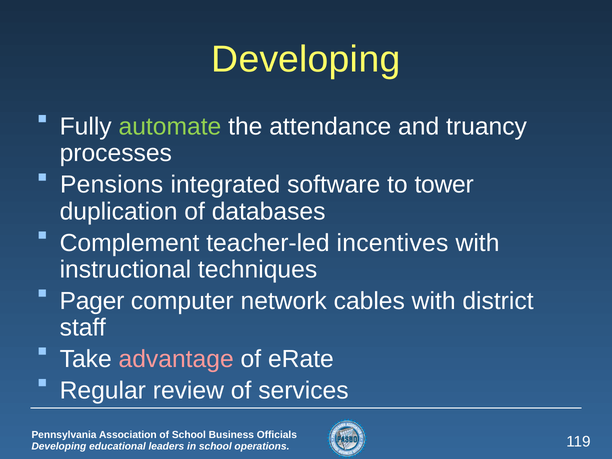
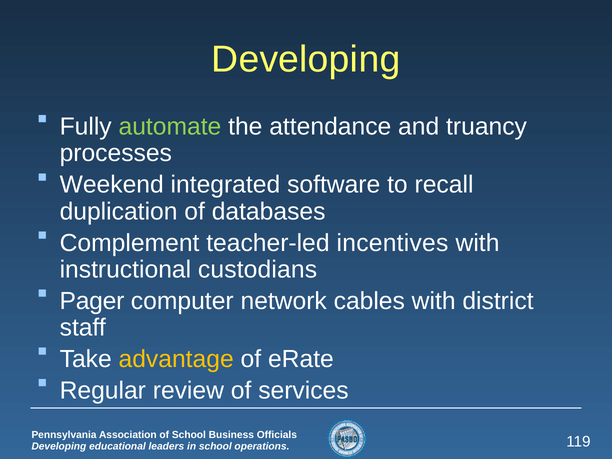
Pensions: Pensions -> Weekend (112, 185)
tower: tower -> recall (444, 185)
techniques: techniques -> custodians (258, 270)
advantage colour: pink -> yellow (176, 359)
